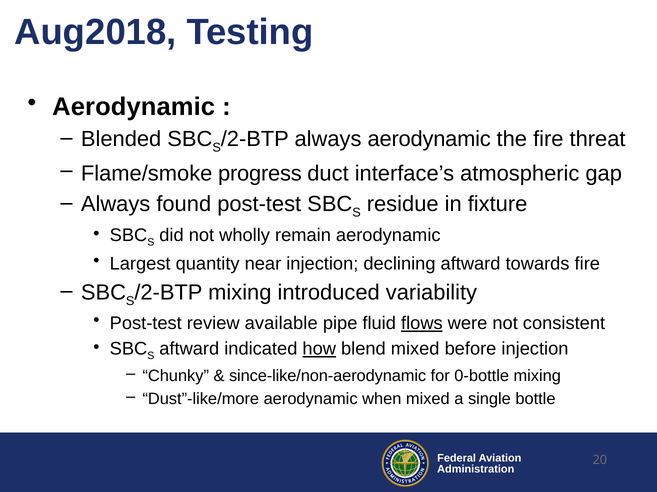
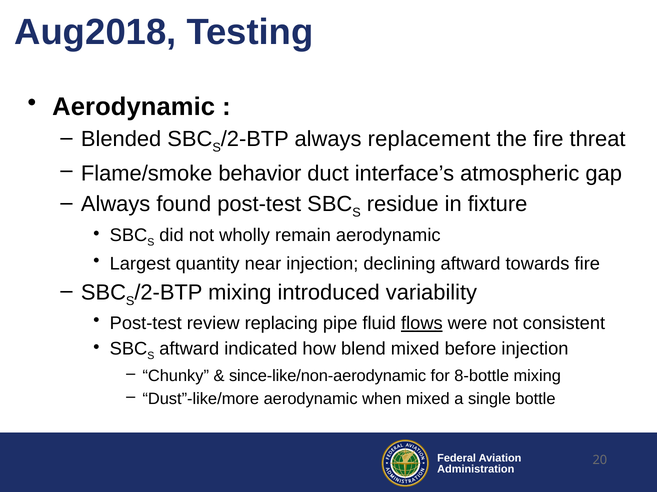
always aerodynamic: aerodynamic -> replacement (429, 139)
progress: progress -> behavior (260, 174)
available: available -> replacing (281, 324)
how underline: present -> none (319, 349)
0-bottle: 0-bottle -> 8-bottle (482, 376)
